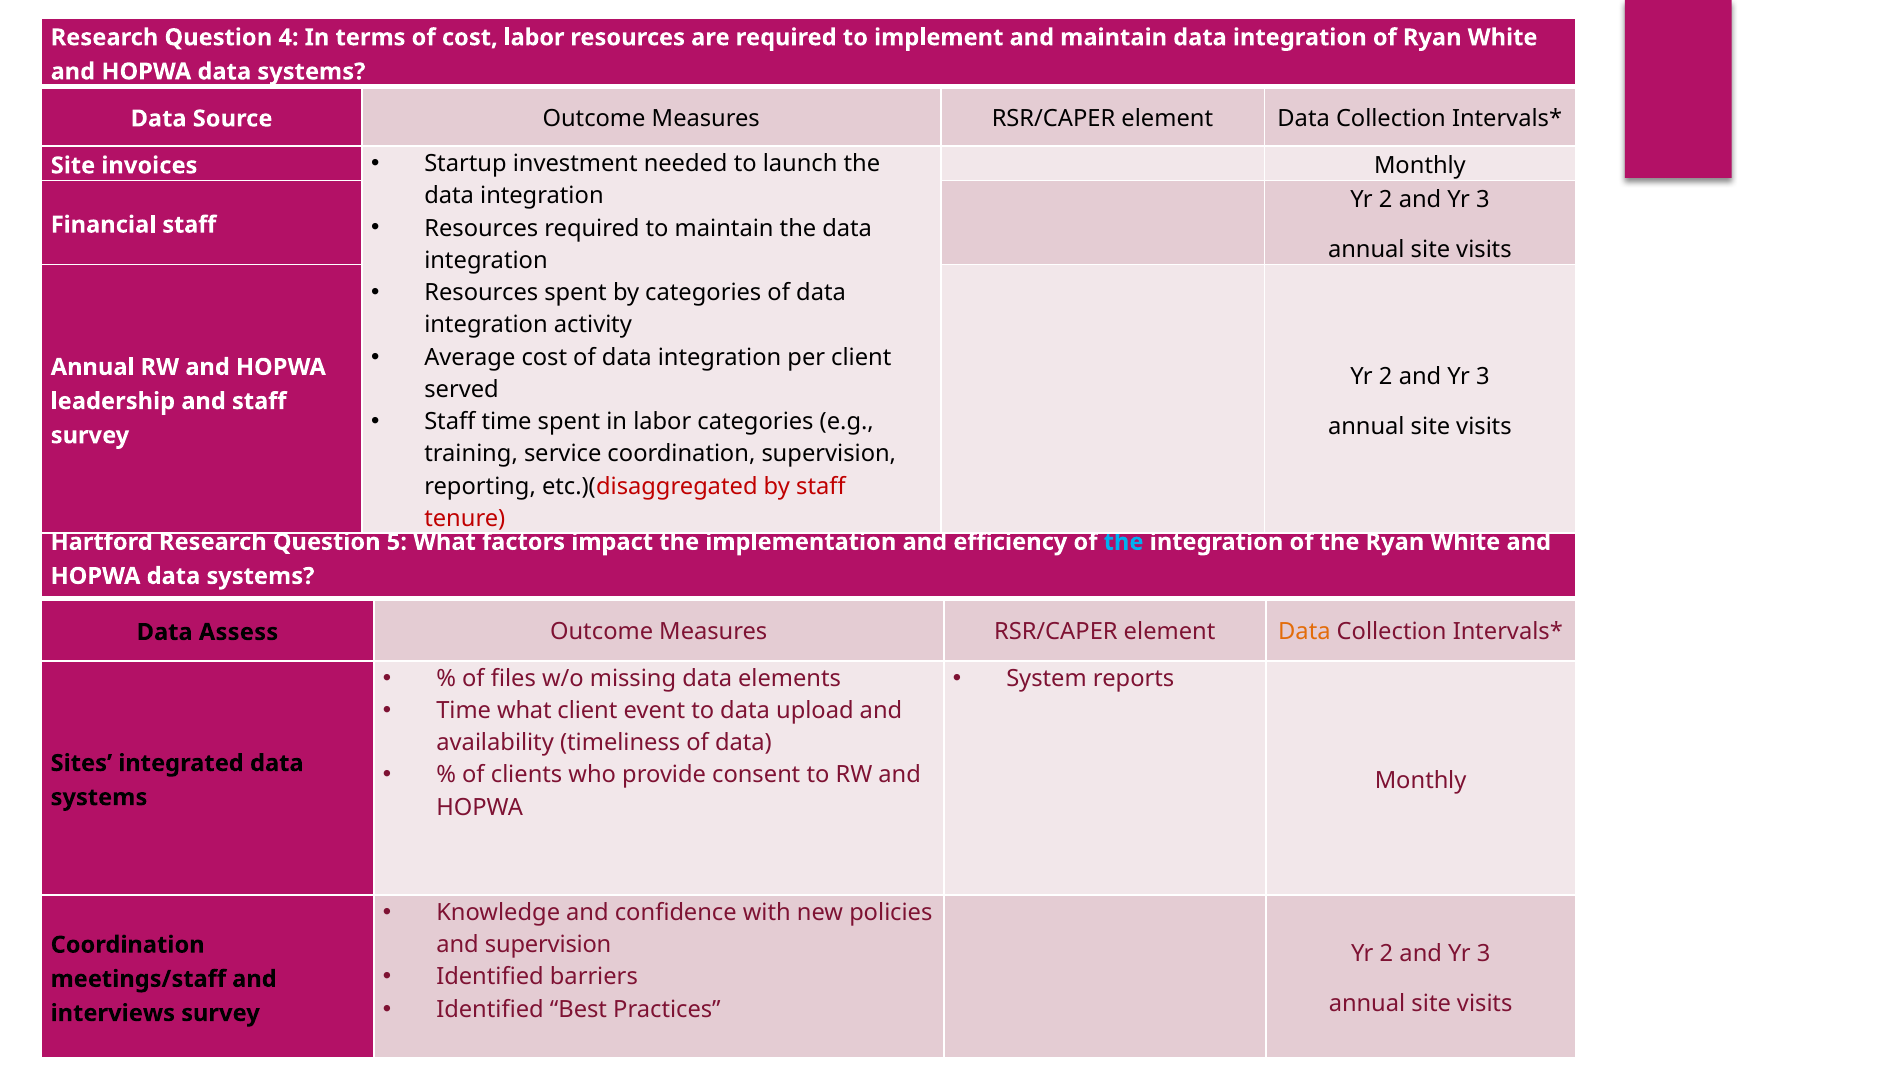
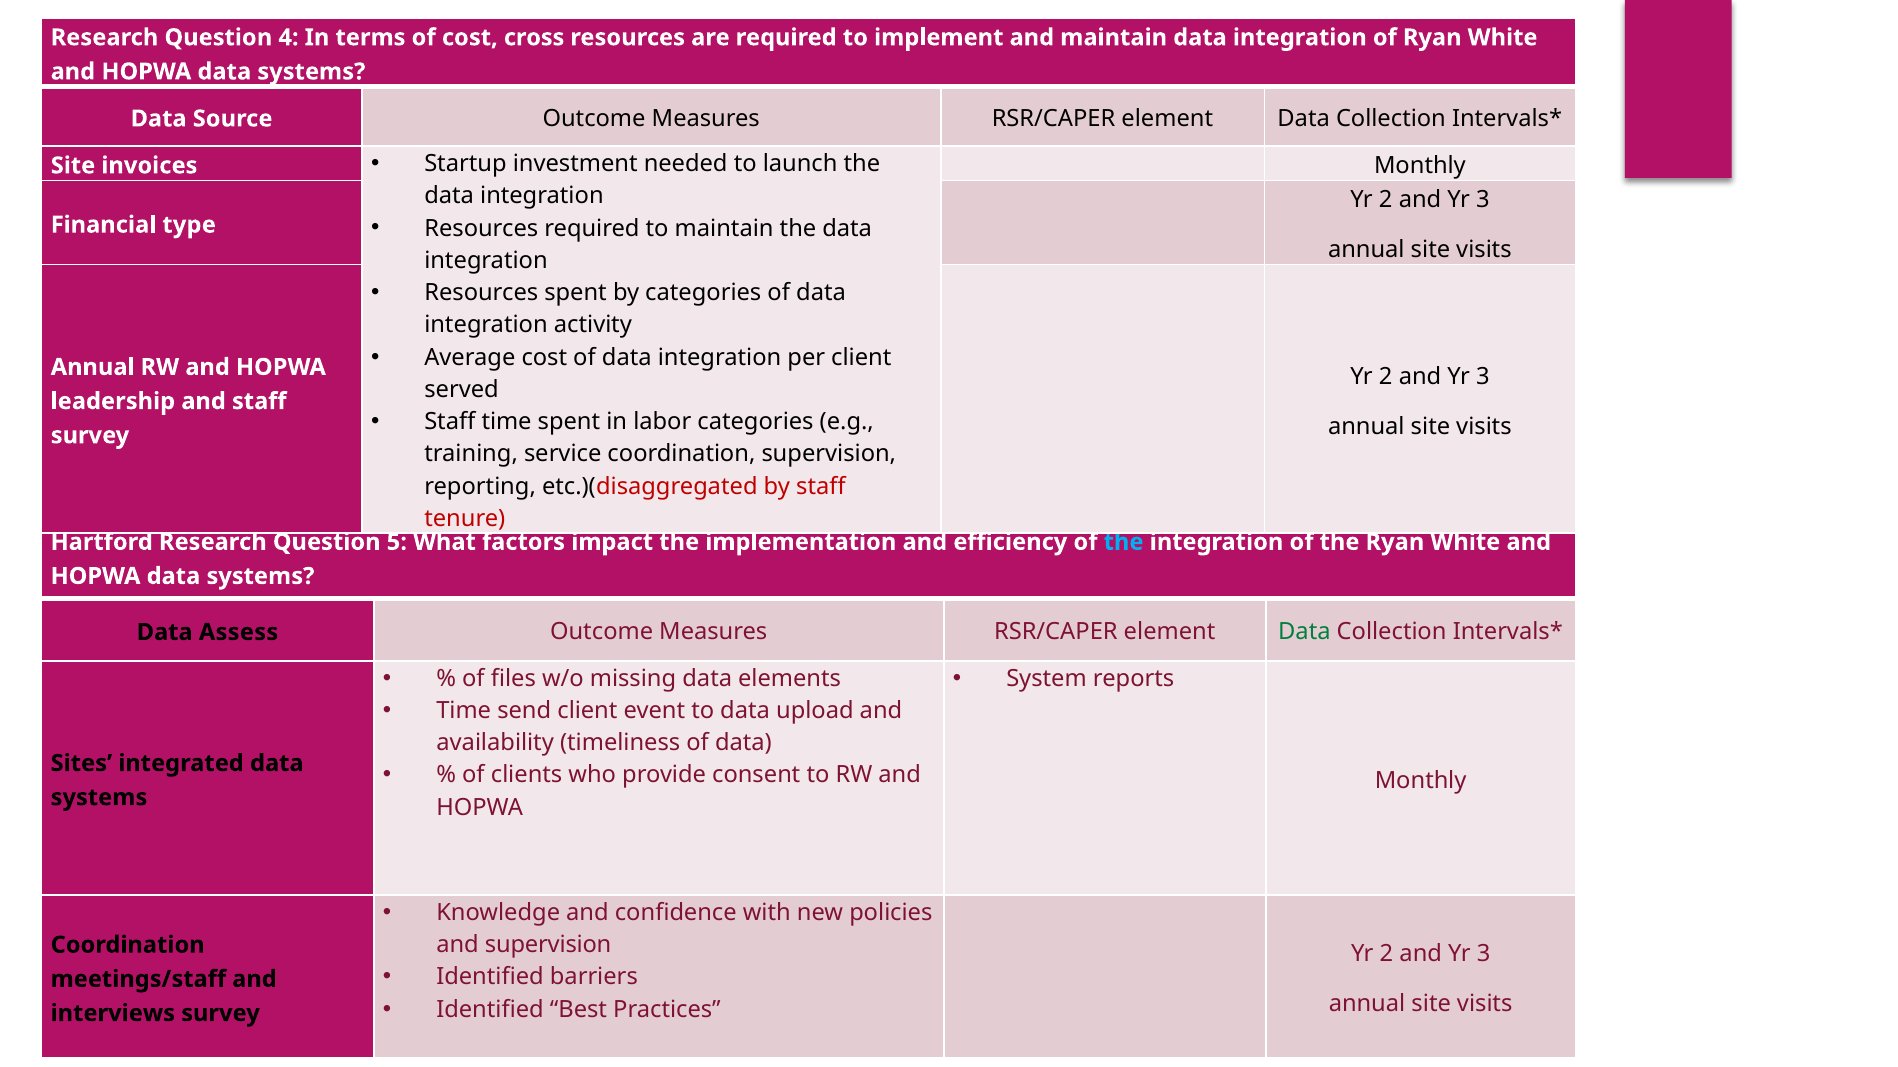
cost labor: labor -> cross (534, 38)
Financial staff: staff -> type (189, 225)
Data colour: orange -> green (1304, 633)
Time what: what -> send (524, 711)
